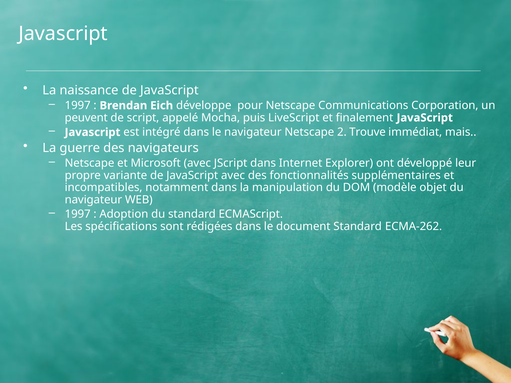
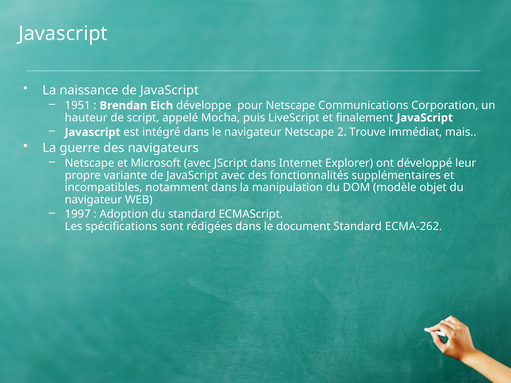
1997: 1997 -> 1951 (78, 106)
peuvent: peuvent -> hauteur (86, 118)
